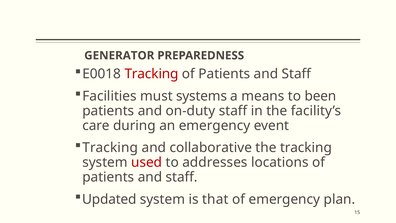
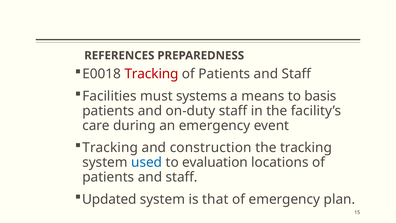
GENERATOR: GENERATOR -> REFERENCES (119, 55)
been: been -> basis (320, 96)
collaborative: collaborative -> construction (211, 148)
used colour: red -> blue (147, 162)
addresses: addresses -> evaluation (215, 162)
